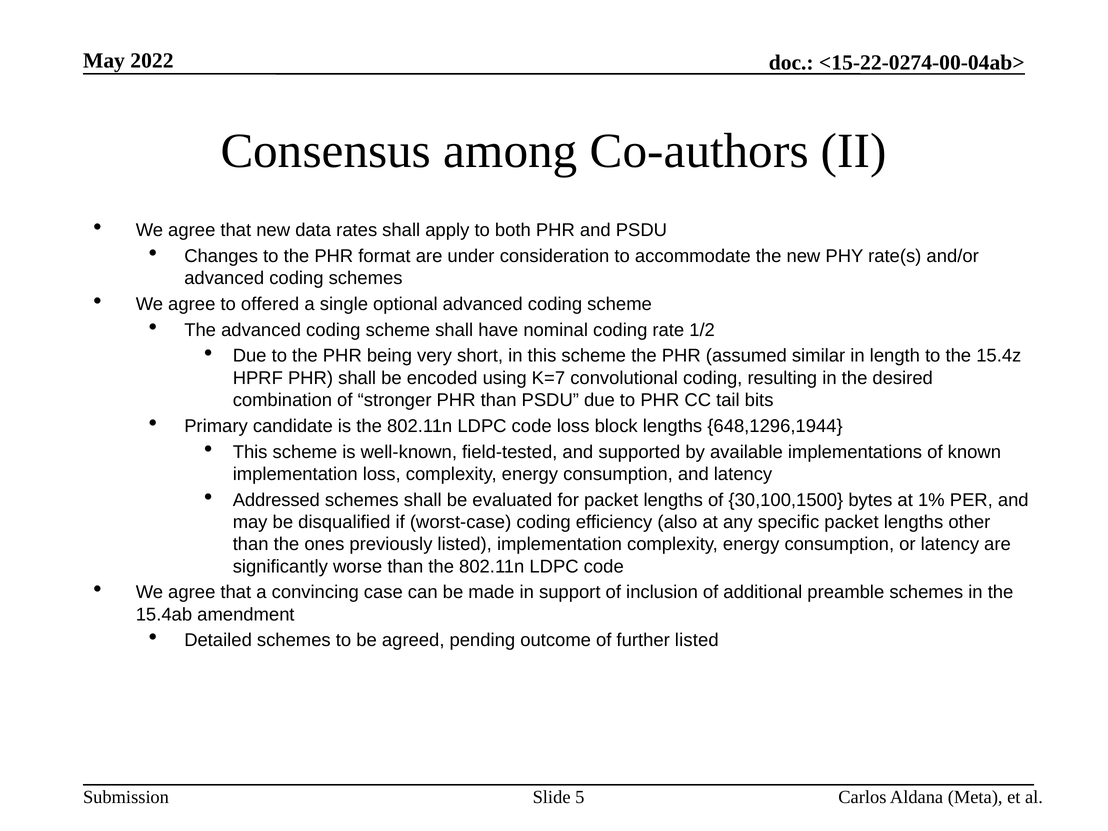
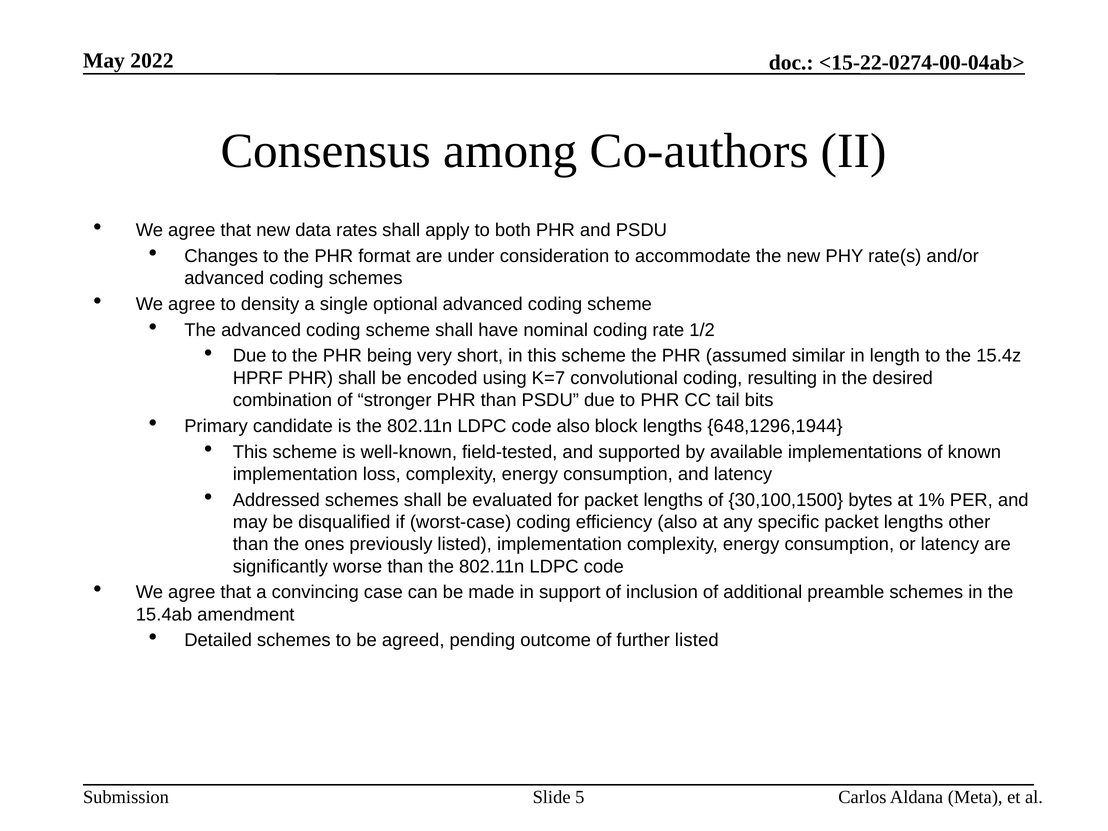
offered: offered -> density (270, 304)
code loss: loss -> also (573, 426)
